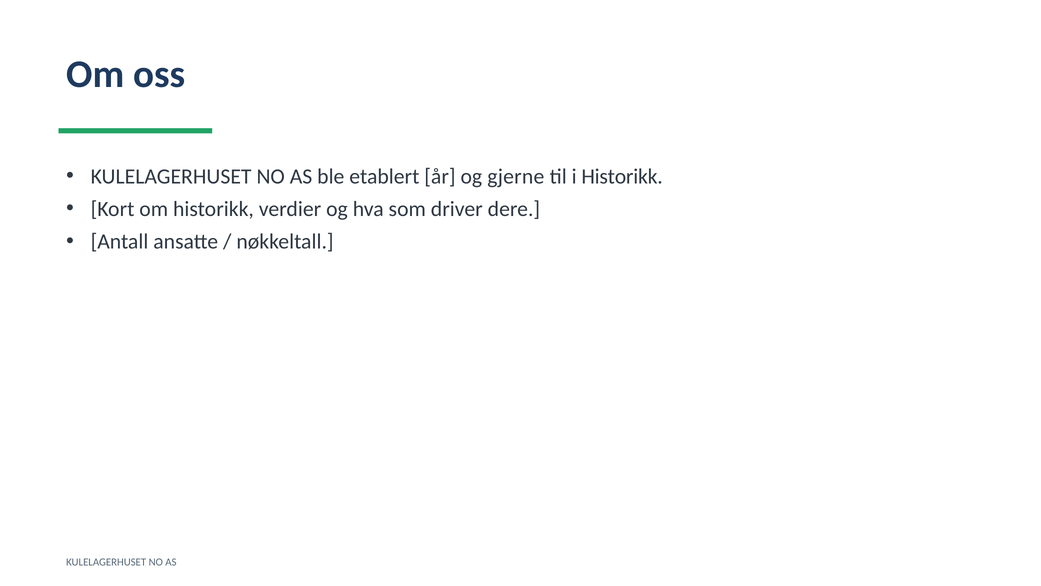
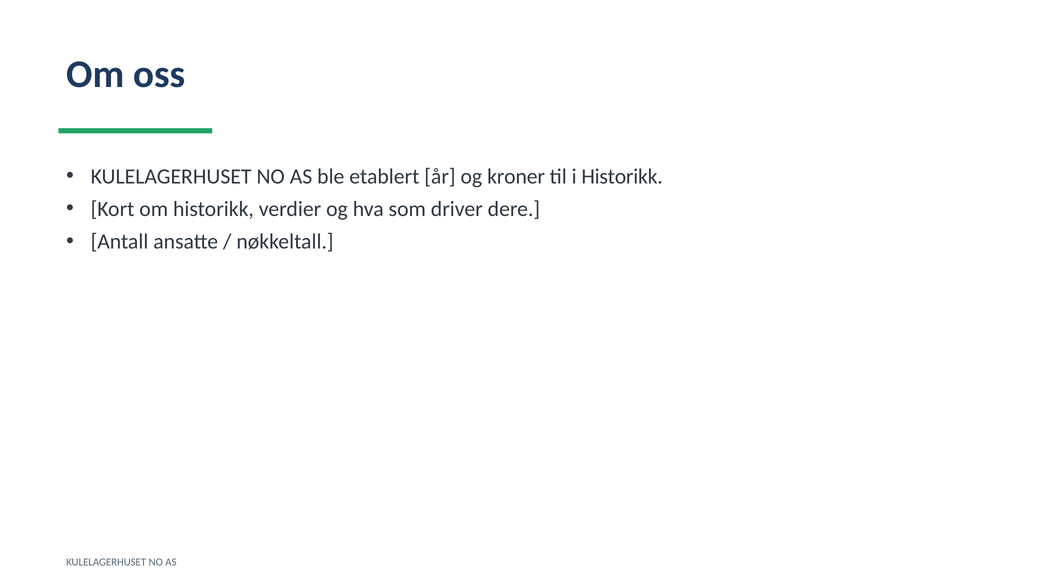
gjerne: gjerne -> kroner (516, 176)
